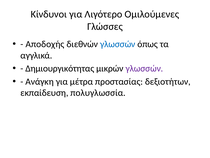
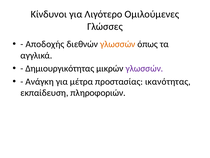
γλωσσών colour: blue -> orange (118, 44)
δεξιοτήτων: δεξιοτήτων -> ικανότητας (168, 81)
πολυγλωσσία: πολυγλωσσία -> πληροφοριών (98, 93)
